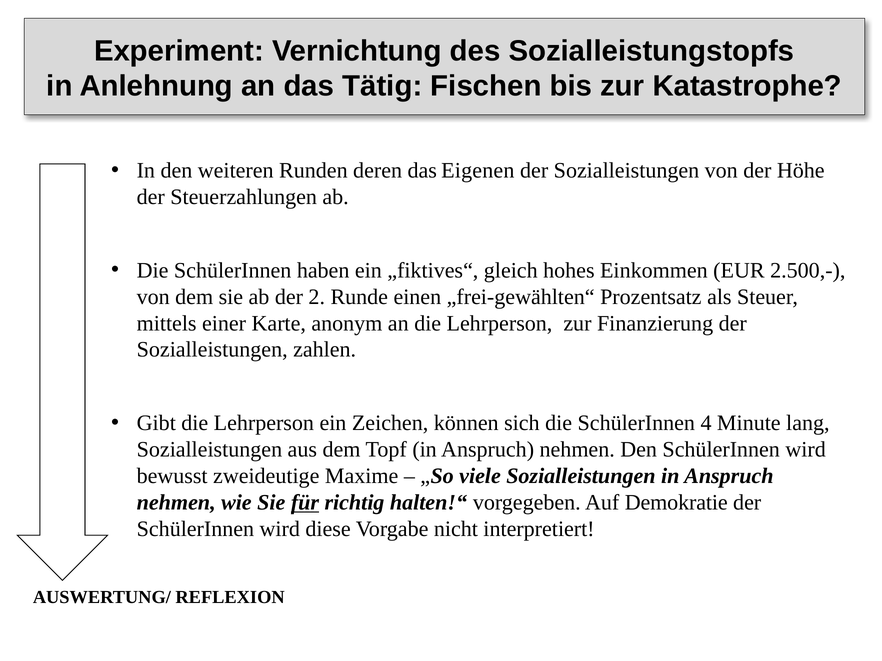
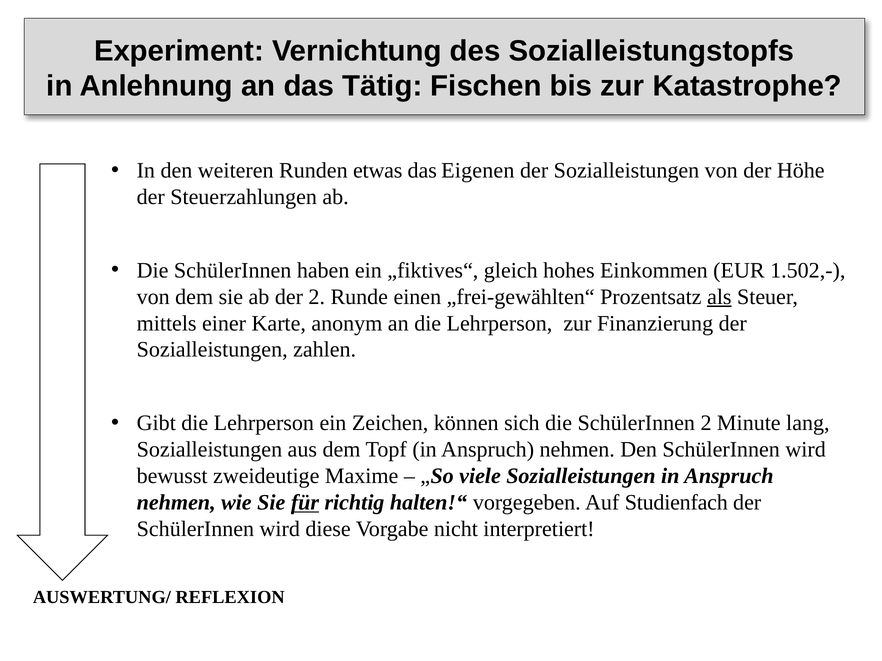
deren: deren -> etwas (378, 171)
2.500,-: 2.500,- -> 1.502,- (808, 271)
als underline: none -> present (719, 297)
SchülerInnen 4: 4 -> 2 (706, 424)
Demokratie: Demokratie -> Studienfach (676, 503)
